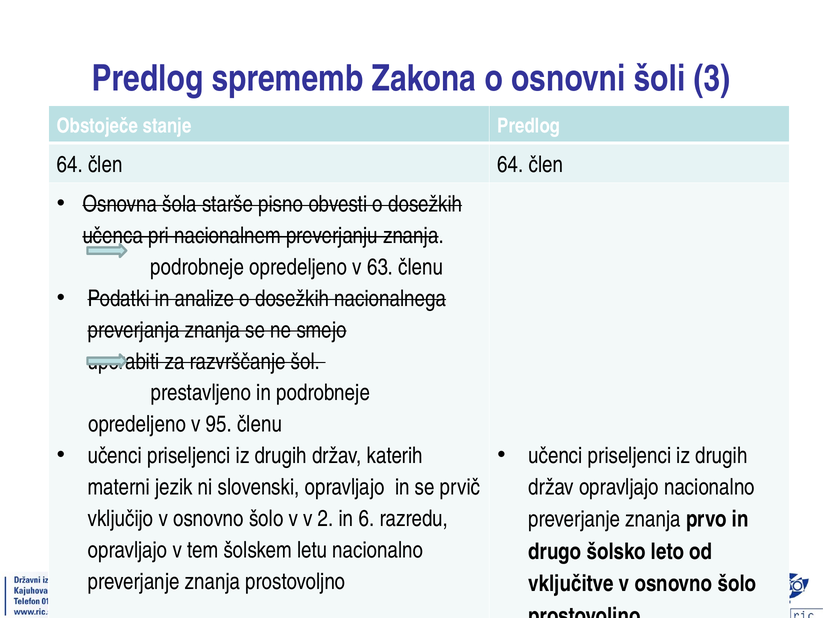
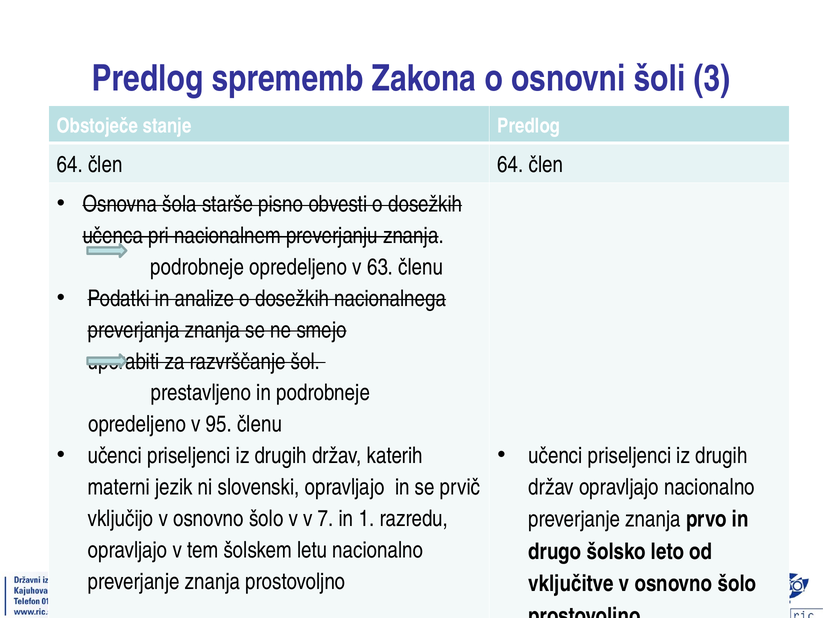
2: 2 -> 7 (326, 518)
6: 6 -> 1 (366, 518)
